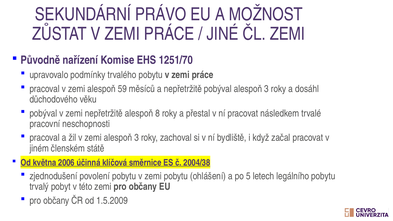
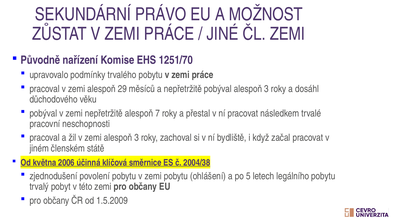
59: 59 -> 29 (122, 89)
8: 8 -> 7 (158, 113)
